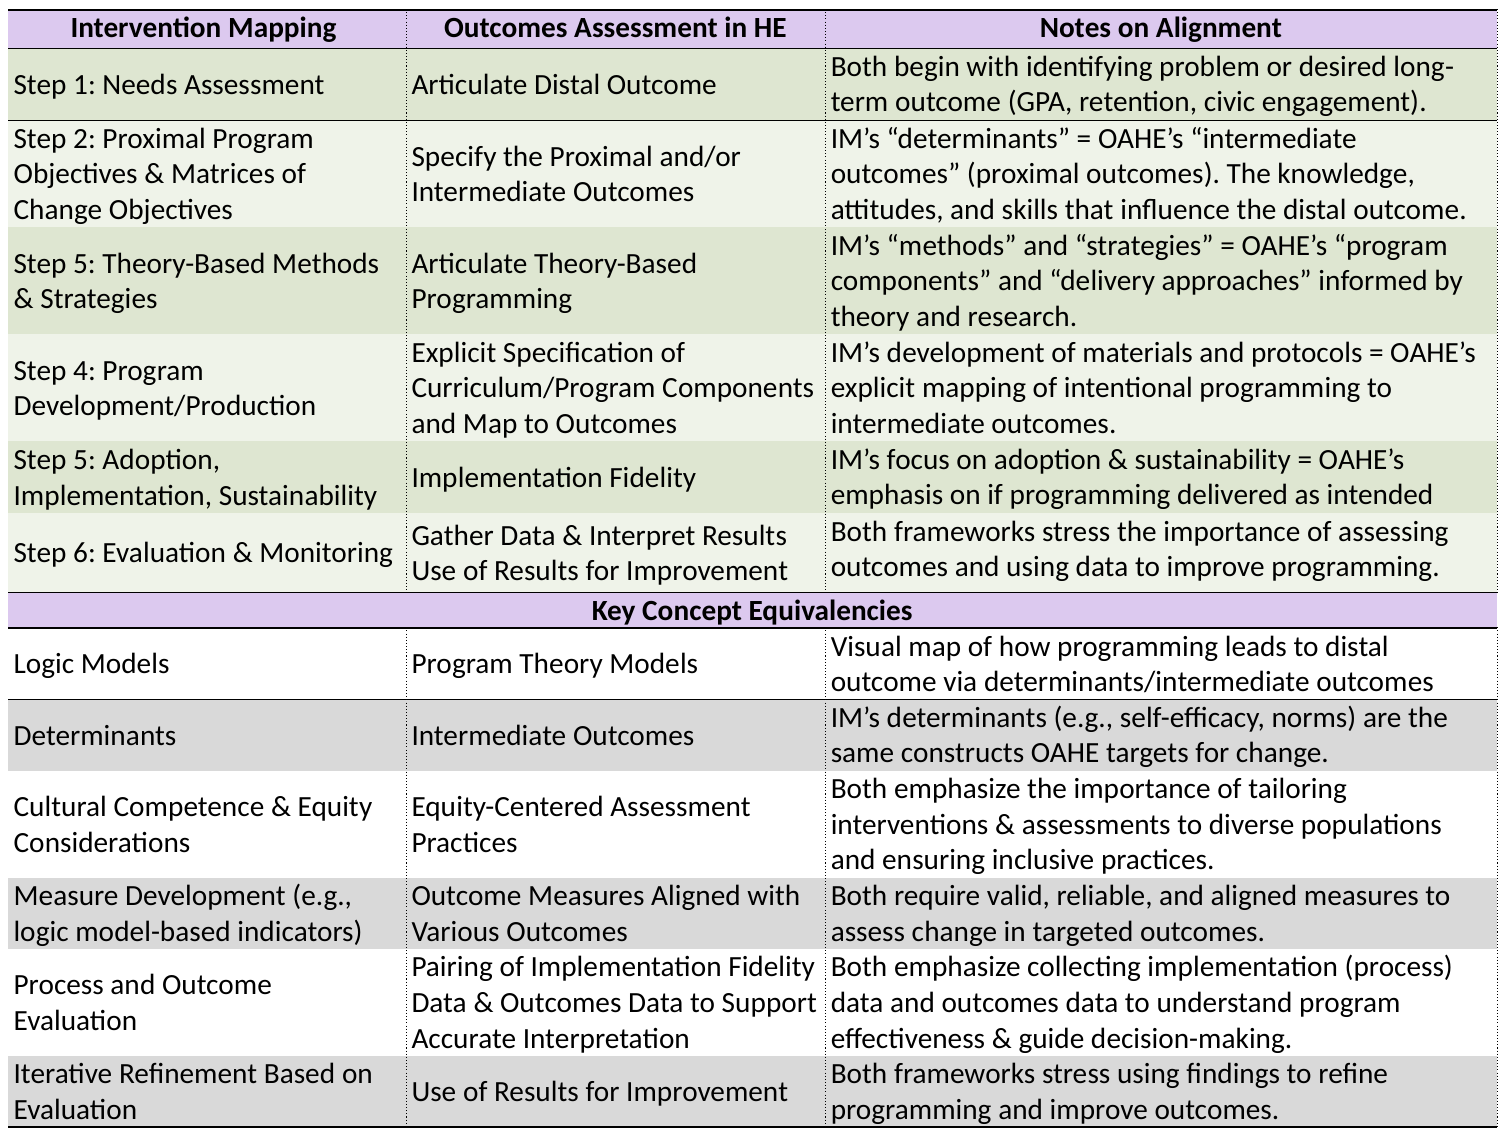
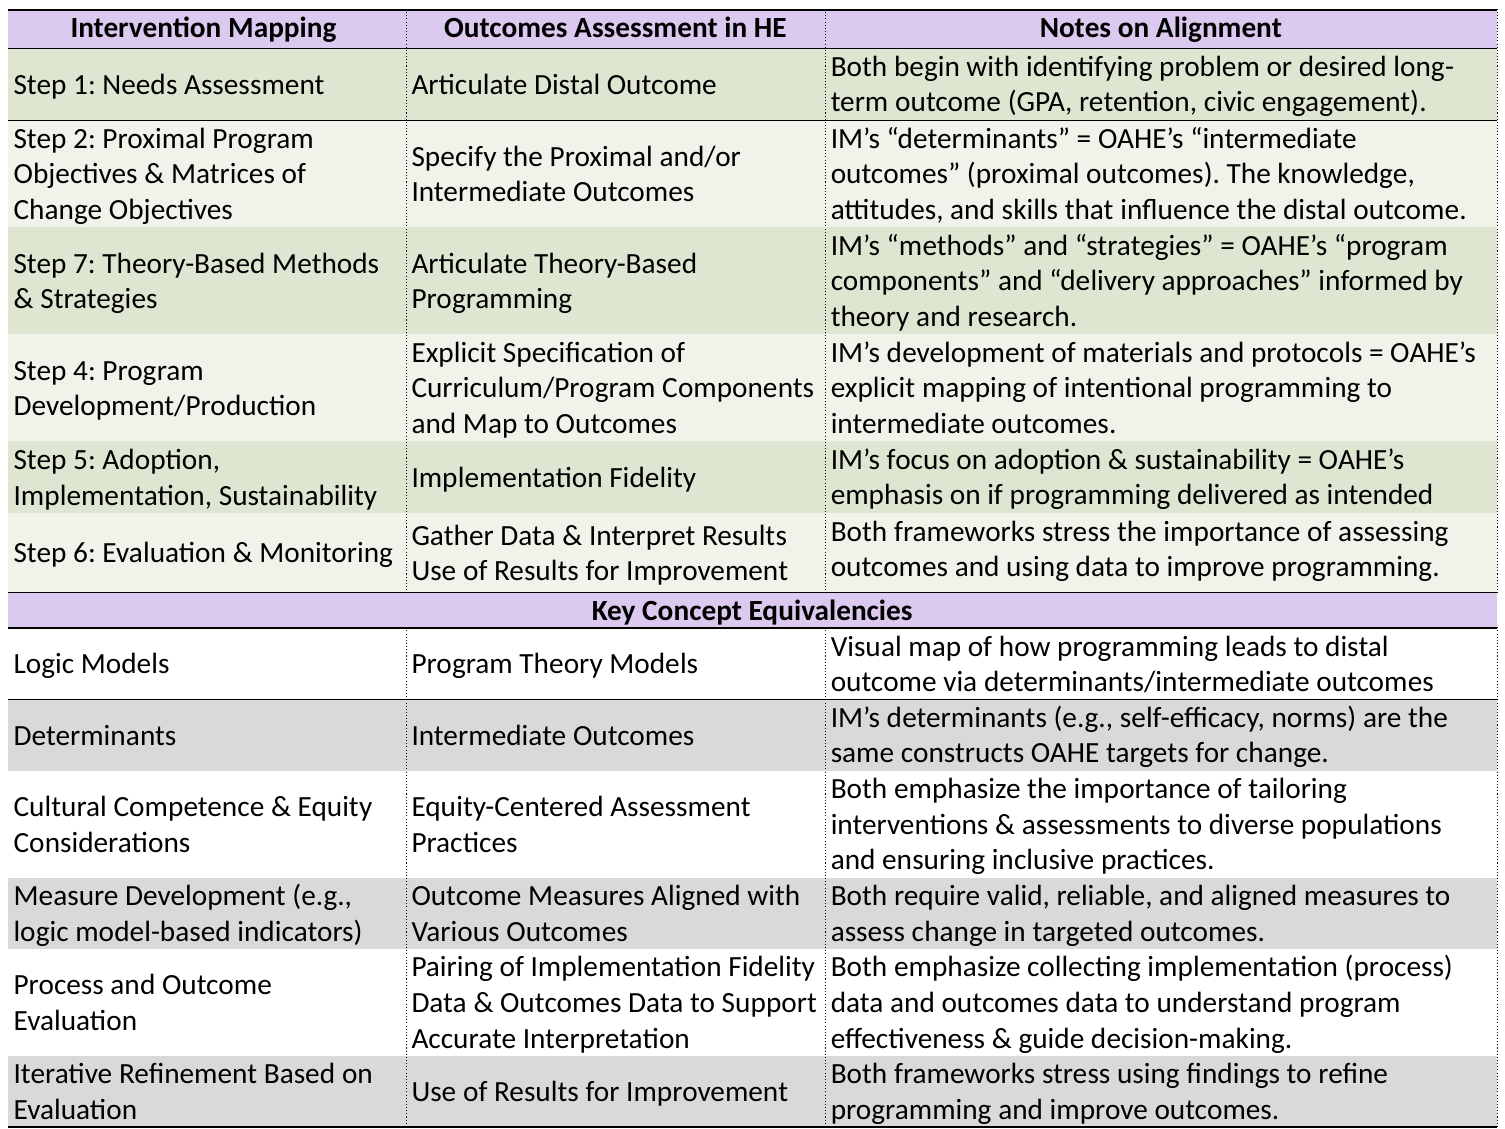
5: 5 -> 7 (84, 263)
